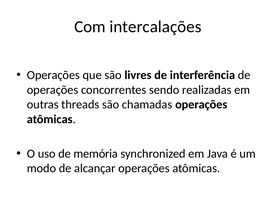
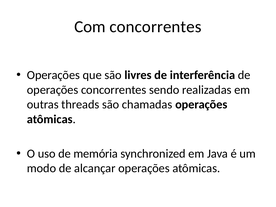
Com intercalações: intercalações -> concorrentes (155, 27)
